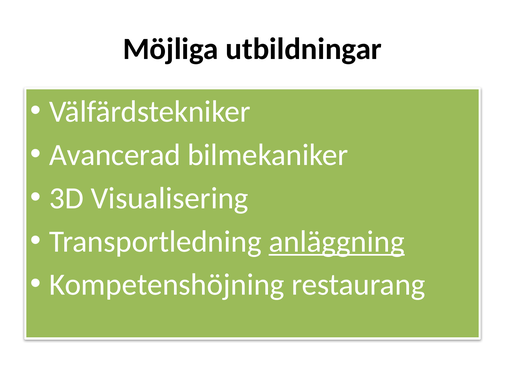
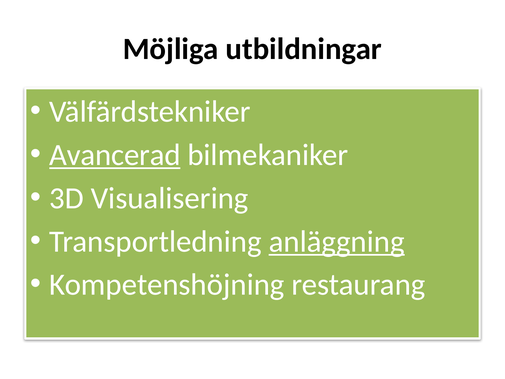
Avancerad underline: none -> present (115, 155)
